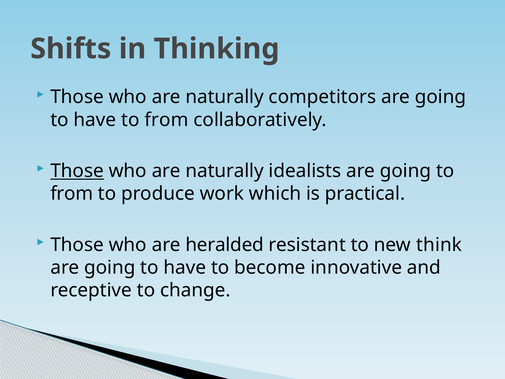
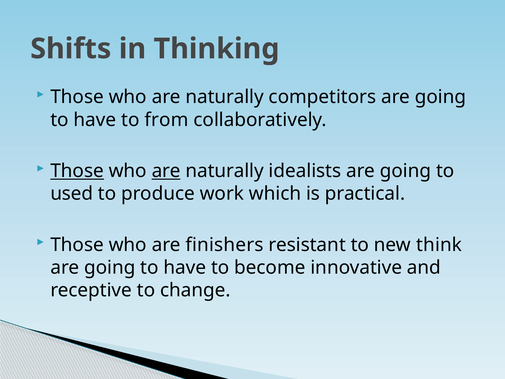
are underline: none -> present (166, 171)
from: from -> used (72, 194)
heralded: heralded -> finishers (224, 245)
